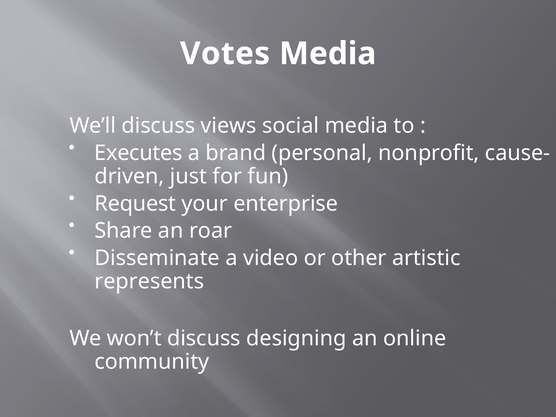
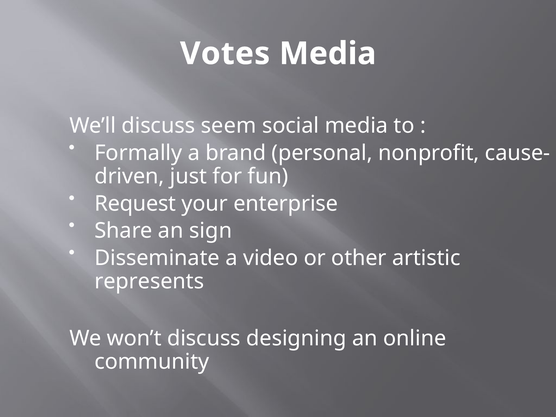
views: views -> seem (229, 126)
Executes: Executes -> Formally (138, 153)
roar: roar -> sign (211, 231)
